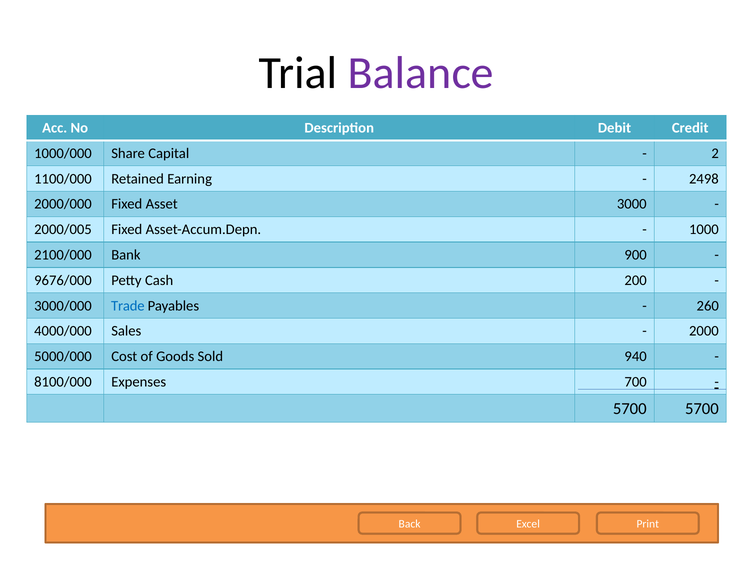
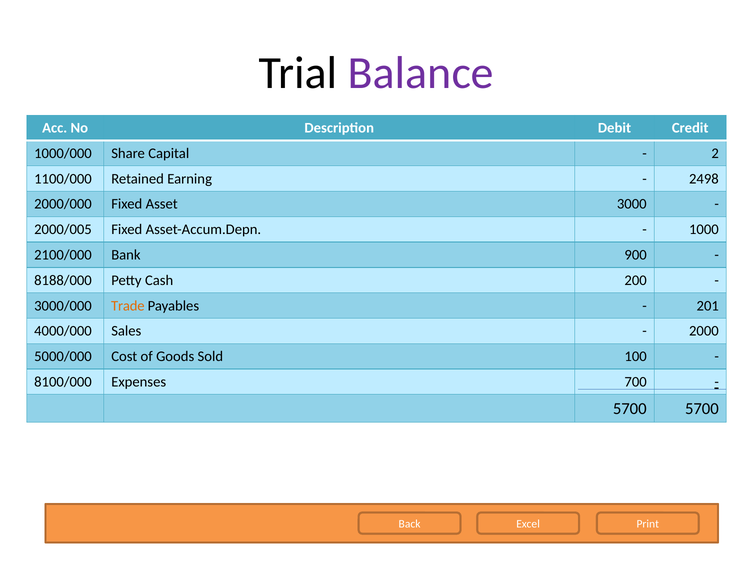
9676/000: 9676/000 -> 8188/000 (63, 280)
Trade colour: blue -> orange (128, 306)
260: 260 -> 201 (708, 306)
940: 940 -> 100 (636, 356)
